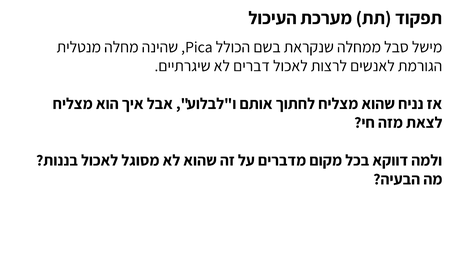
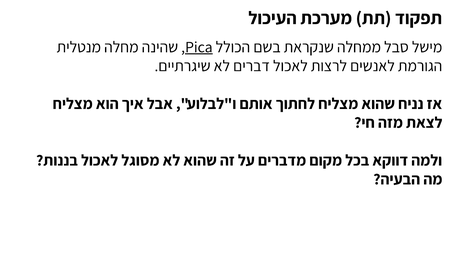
Pica underline: none -> present (199, 47)
